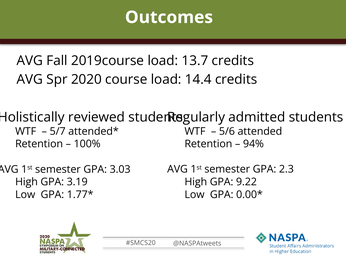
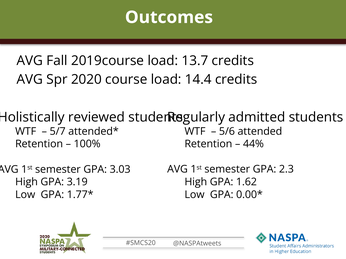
94%: 94% -> 44% (253, 144)
9.22: 9.22 -> 1.62 (246, 182)
